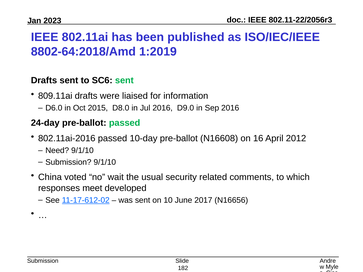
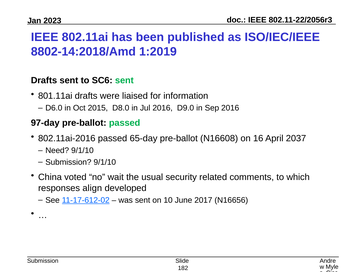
8802-64:2018/Amd: 8802-64:2018/Amd -> 8802-14:2018/Amd (83, 52)
809.11ai: 809.11ai -> 801.11ai (55, 96)
24-day: 24-day -> 97-day (45, 123)
10-day: 10-day -> 65-day (144, 139)
2012: 2012 -> 2037 (296, 139)
meet: meet -> align (92, 188)
